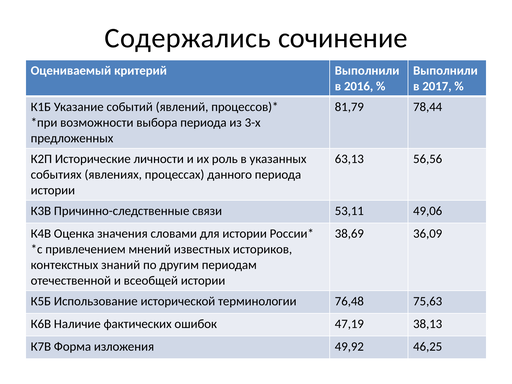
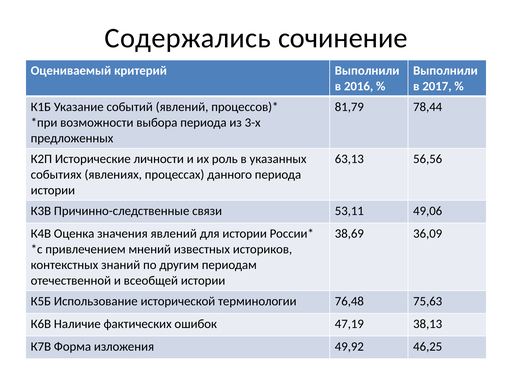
значения словами: словами -> явлений (174, 234)
